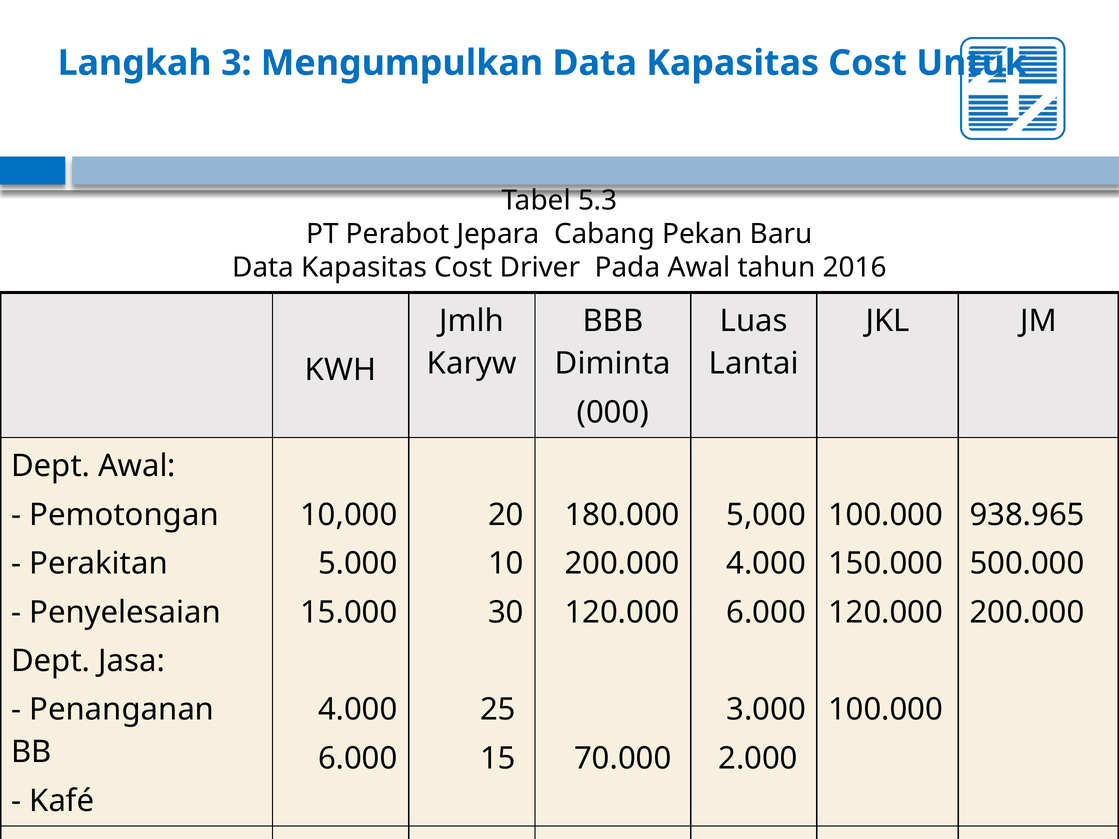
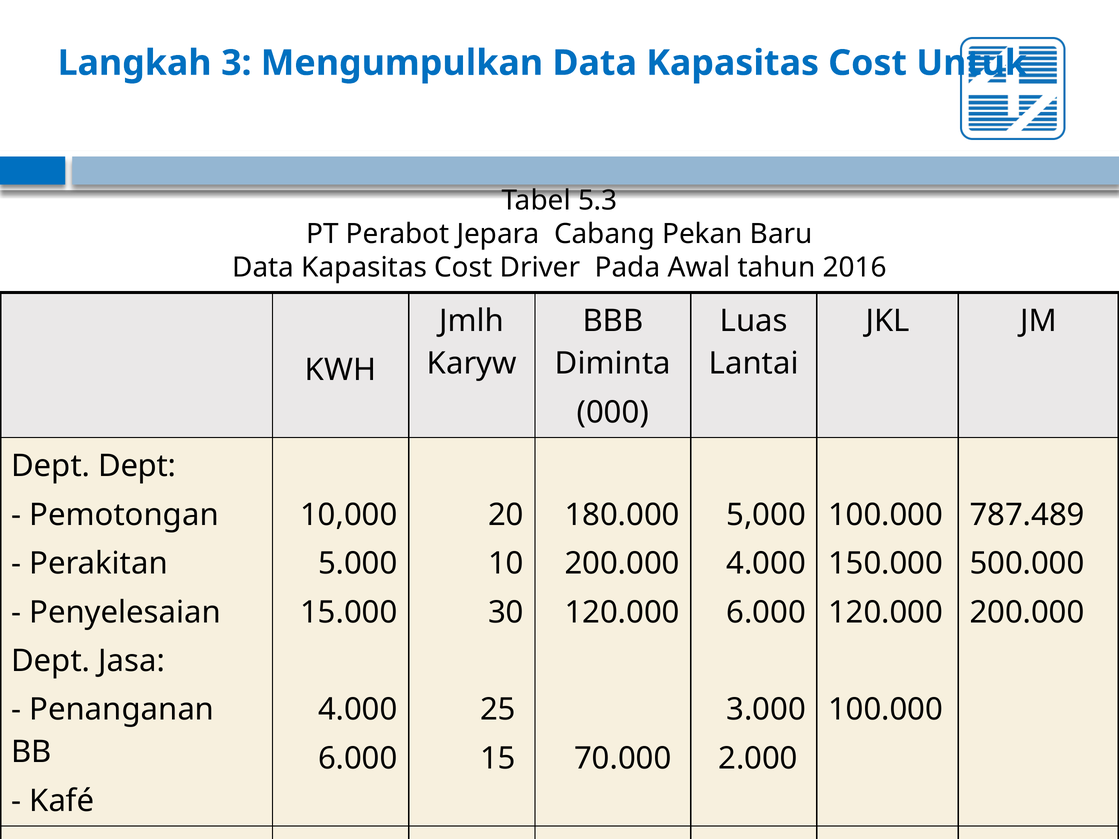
Dept Awal: Awal -> Dept (137, 466)
938.965: 938.965 -> 787.489 (1027, 515)
